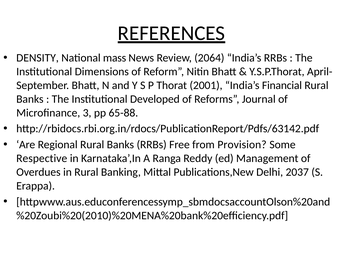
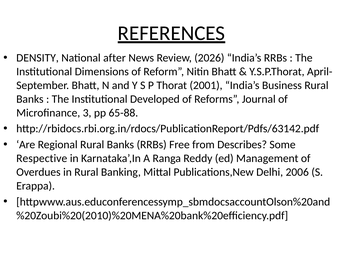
mass: mass -> after (115, 58)
2064: 2064 -> 2026 (209, 58)
Financial: Financial -> Business (282, 85)
Provision: Provision -> Describes (242, 145)
2037: 2037 -> 2006 (297, 172)
